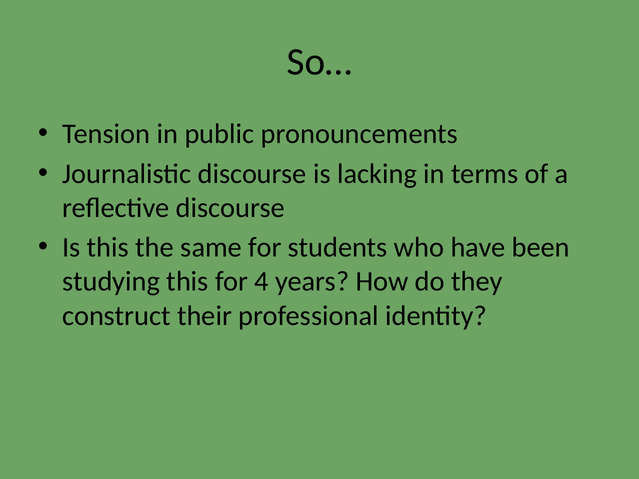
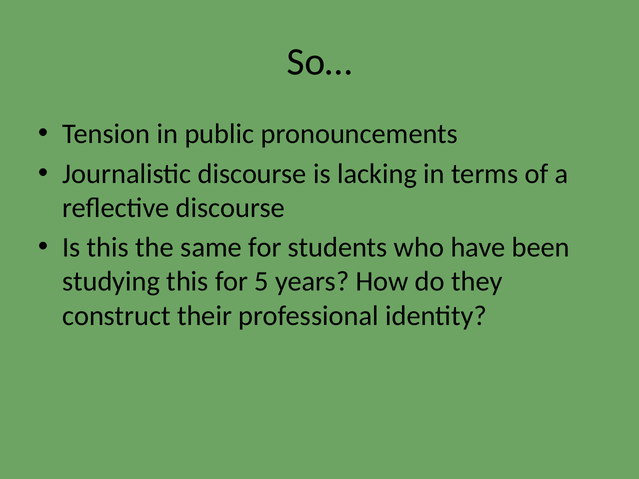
4: 4 -> 5 (262, 282)
